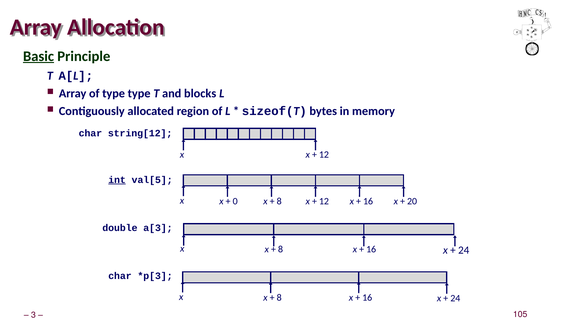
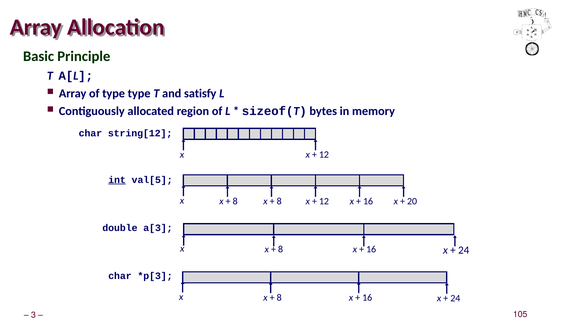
Basic underline: present -> none (38, 56)
blocks: blocks -> satisfy (200, 93)
0: 0 -> 8 (235, 201)
